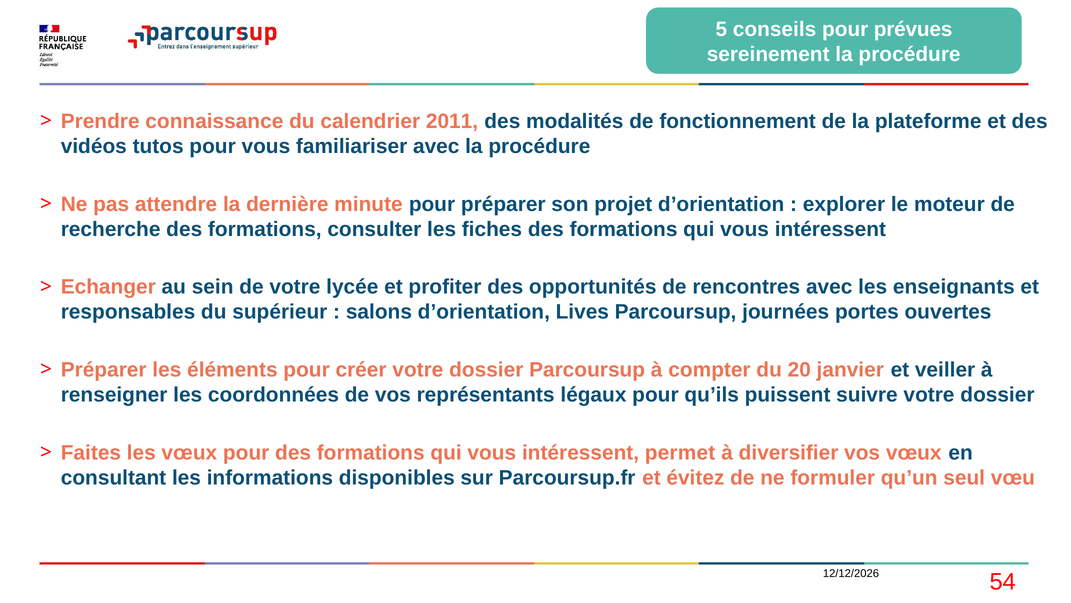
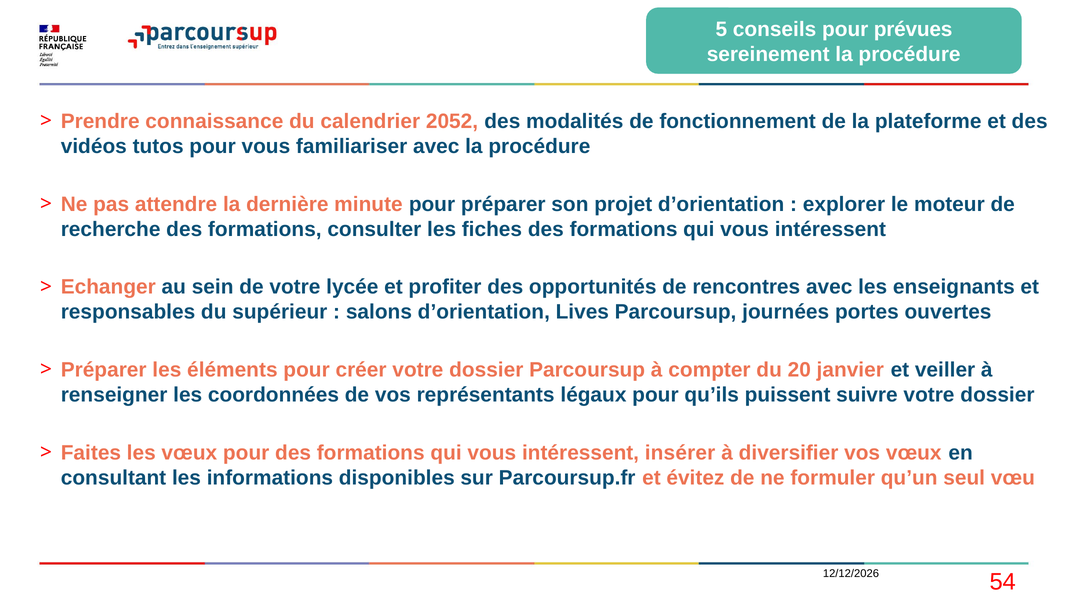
2011: 2011 -> 2052 (452, 121)
permet: permet -> insérer (680, 452)
